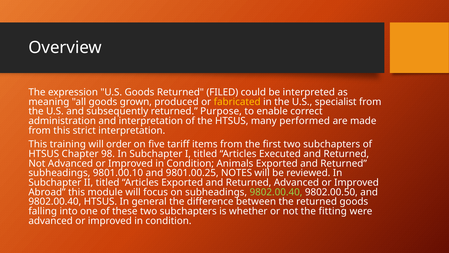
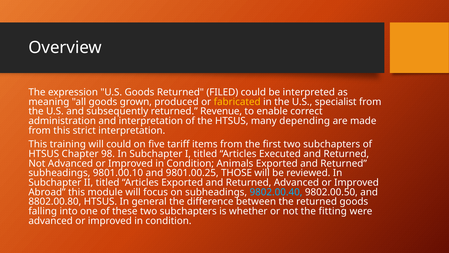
Purpose: Purpose -> Revenue (221, 111)
performed: performed -> depending (305, 121)
will order: order -> could (119, 144)
NOTES: NOTES -> THOSE (237, 173)
9802.00.40 colour: light green -> light blue (276, 192)
9802.00.40: 9802.00.40 -> 8802.00.80 (55, 201)
